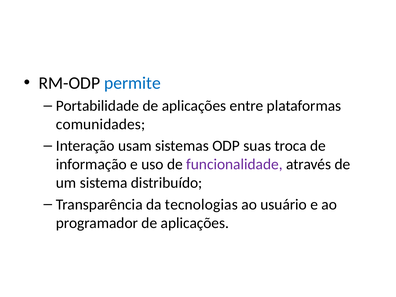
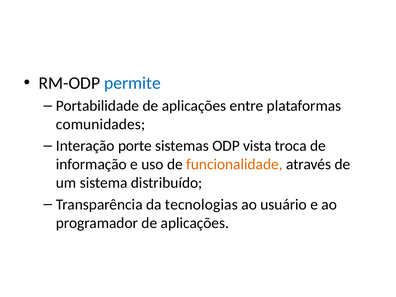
usam: usam -> porte (135, 146)
suas: suas -> vista (257, 146)
funcionalidade colour: purple -> orange (234, 164)
